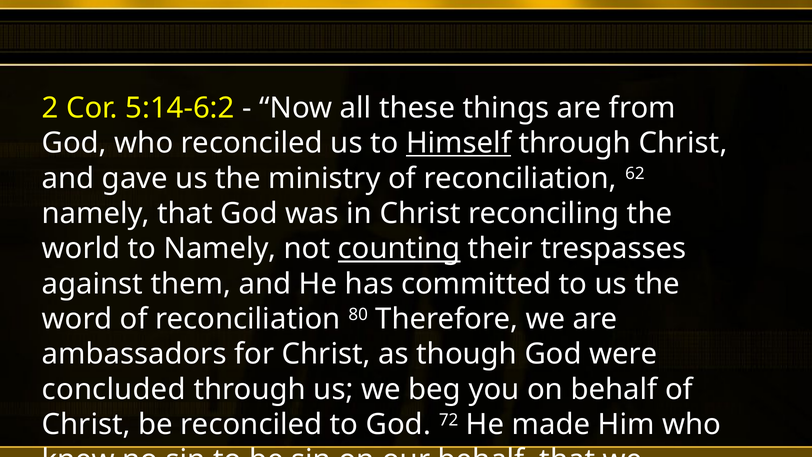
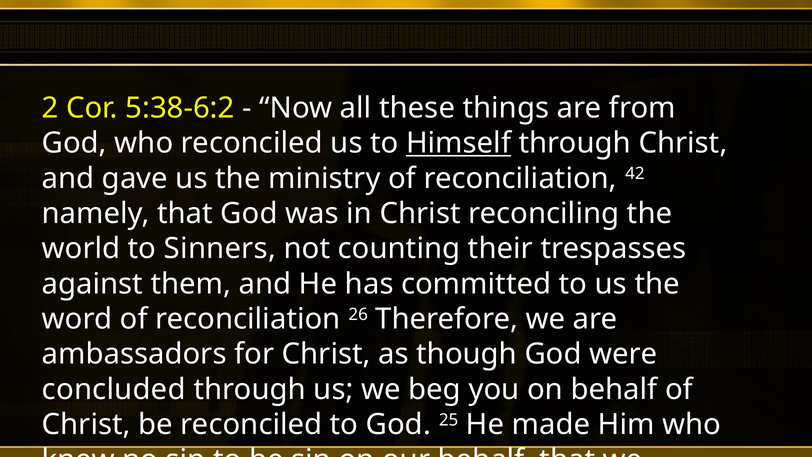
5:14-6:2: 5:14-6:2 -> 5:38-6:2 (180, 108)
62: 62 -> 42 (635, 174)
to Namely: Namely -> Sinners (220, 249)
counting underline: present -> none (399, 249)
80: 80 -> 26 (358, 314)
72: 72 -> 25 (449, 420)
